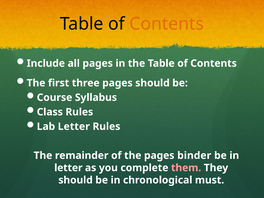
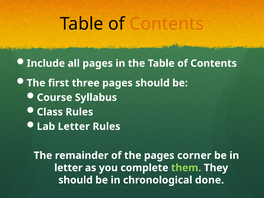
binder: binder -> corner (194, 155)
them colour: pink -> light green (186, 168)
must: must -> done (210, 180)
